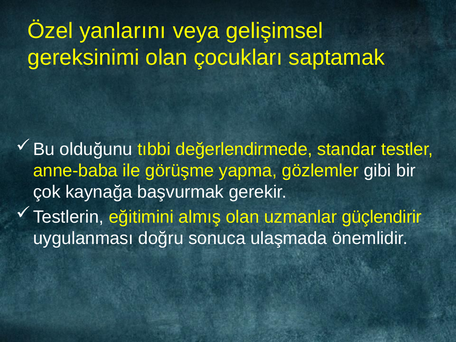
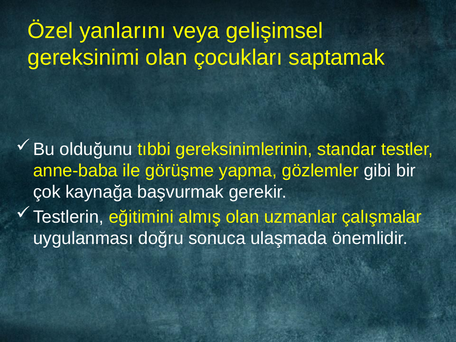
değerlendirmede: değerlendirmede -> gereksinimlerinin (244, 149)
güçlendirir: güçlendirir -> çalışmalar (382, 217)
